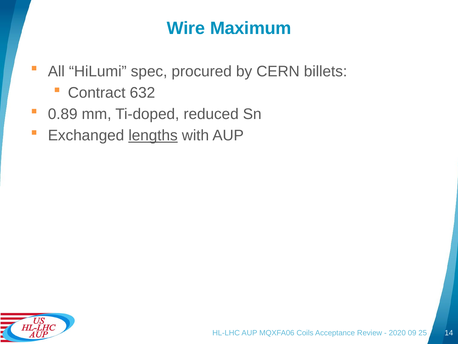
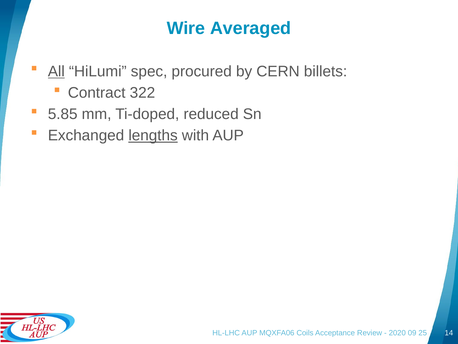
Maximum: Maximum -> Averaged (251, 28)
All underline: none -> present (56, 71)
632: 632 -> 322 (142, 93)
0.89: 0.89 -> 5.85 (63, 114)
